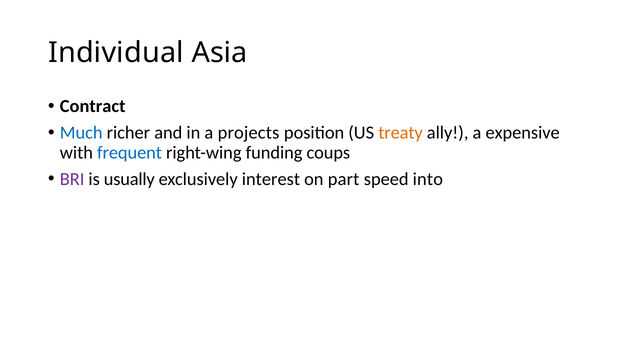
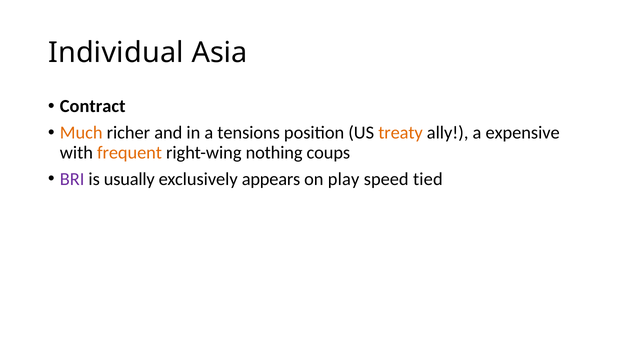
Much colour: blue -> orange (81, 133)
projects: projects -> tensions (249, 133)
frequent colour: blue -> orange (130, 153)
funding: funding -> nothing (274, 153)
interest: interest -> appears (271, 179)
part: part -> play (344, 179)
into: into -> tied (428, 179)
